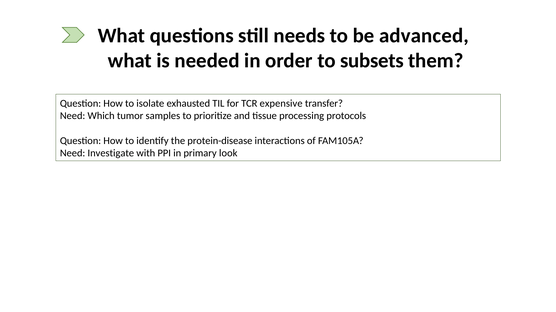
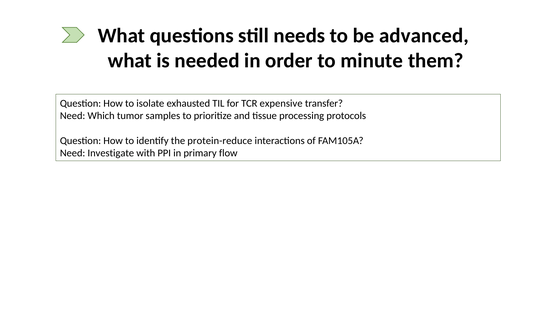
subsets: subsets -> minute (372, 61)
protein-disease: protein-disease -> protein-reduce (220, 141)
look: look -> flow (228, 154)
